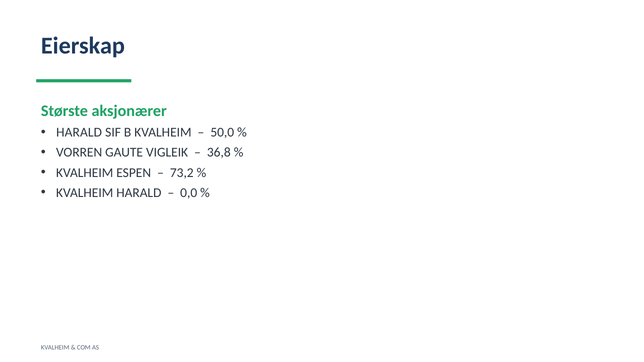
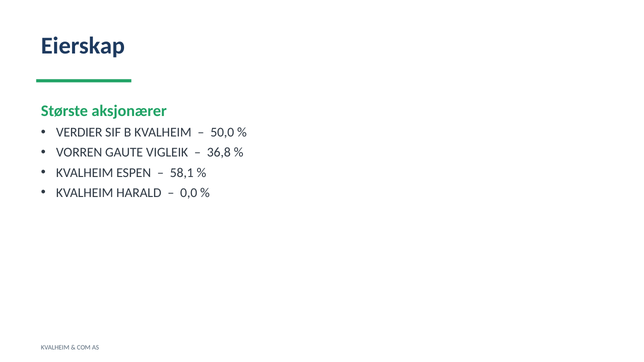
HARALD: HARALD -> VERDIER (79, 132)
73,2: 73,2 -> 58,1 (182, 173)
